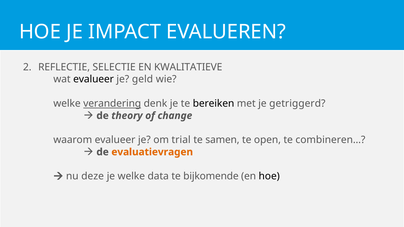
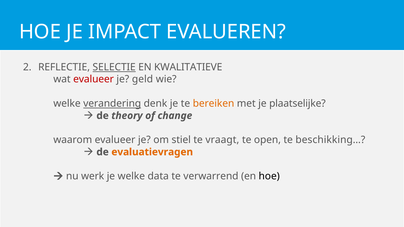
SELECTIE underline: none -> present (114, 67)
evalueer colour: black -> red (94, 79)
bereiken colour: black -> orange (214, 104)
getriggerd: getriggerd -> plaatselijke (297, 104)
trial: trial -> stiel (181, 140)
samen: samen -> vraagt (222, 140)
combineren…: combineren… -> beschikking… (330, 140)
deze: deze -> werk (93, 176)
bijkomende: bijkomende -> verwarrend (211, 176)
